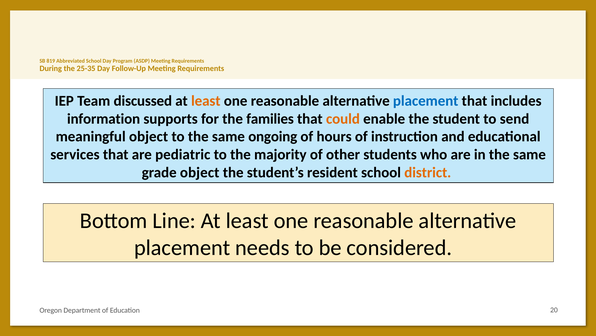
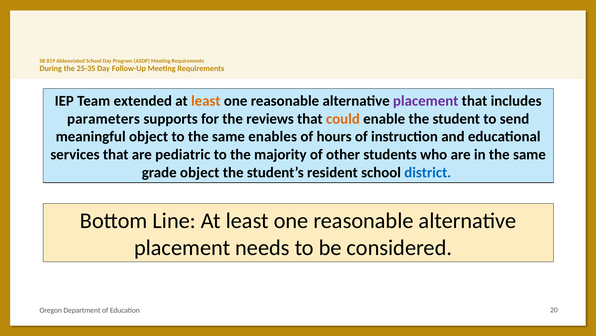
discussed: discussed -> extended (143, 101)
placement colour: blue -> purple (426, 101)
information: information -> parameters (103, 118)
families: families -> reviews (270, 118)
ongoing: ongoing -> enables (273, 136)
district colour: orange -> blue (428, 172)
